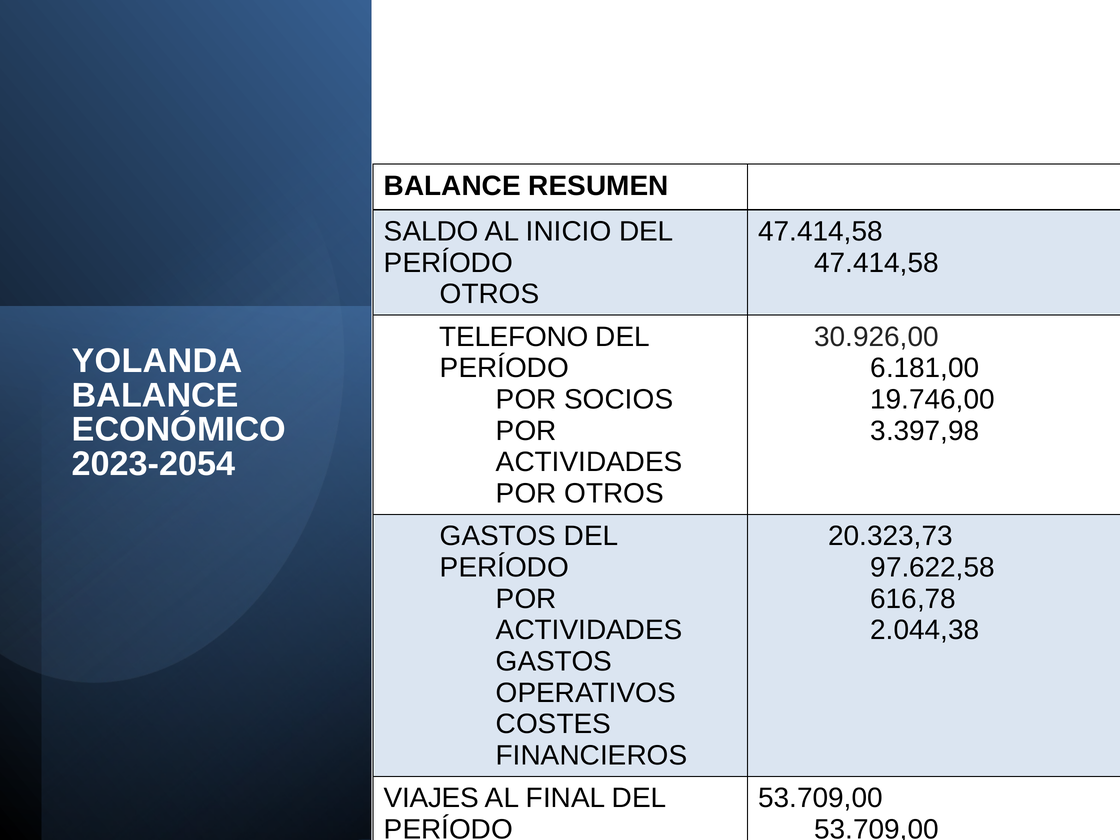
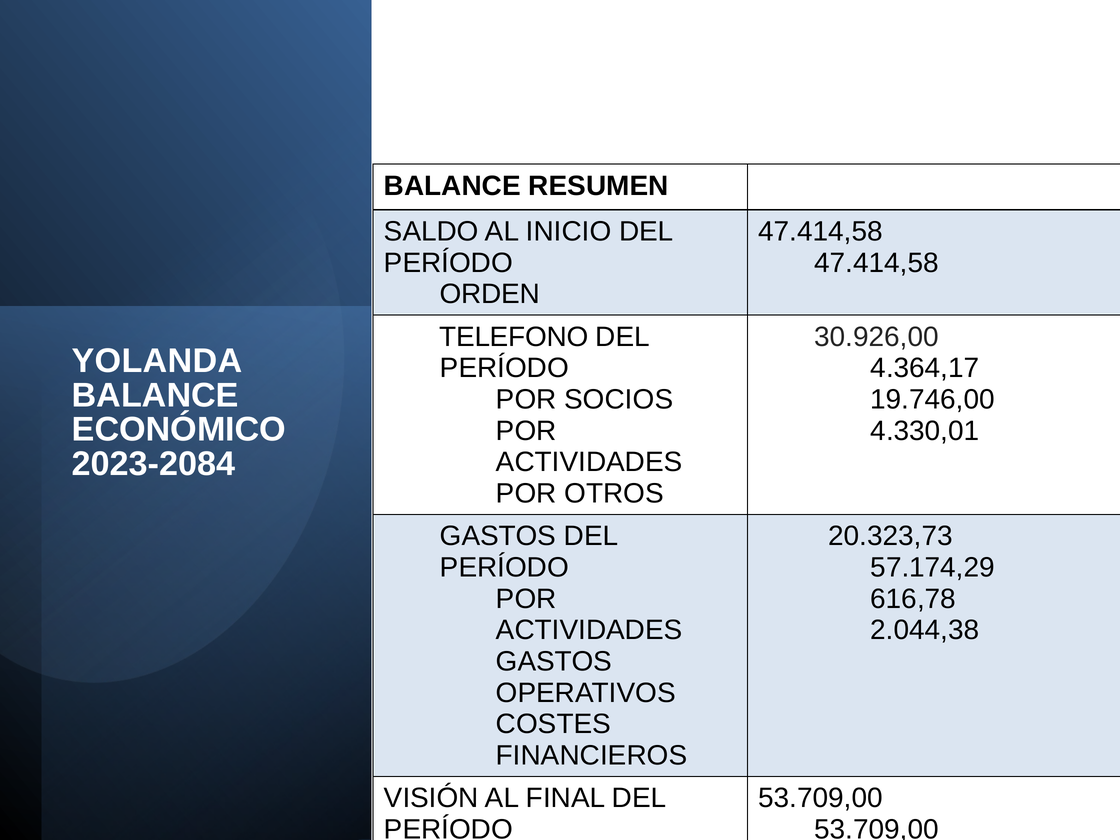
OTROS: OTROS -> ORDEN (490, 294)
6.181,00: 6.181,00 -> 4.364,17 (925, 368)
3.397,98: 3.397,98 -> 4.330,01 (925, 431)
2023-2054: 2023-2054 -> 2023-2084 (153, 464)
97.622,58: 97.622,58 -> 57.174,29 (933, 567)
VIAJES: VIAJES -> VISIÓN (431, 798)
